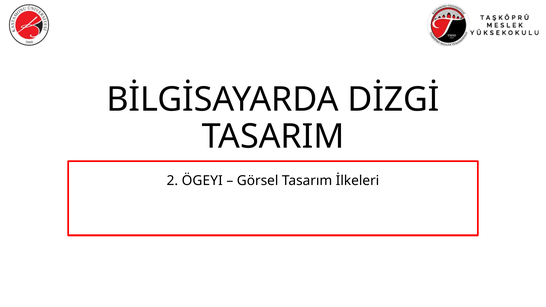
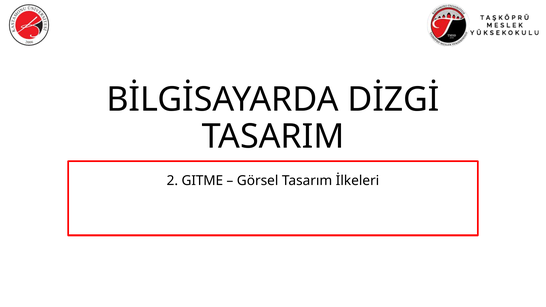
ÖGEYI: ÖGEYI -> GITME (202, 181)
